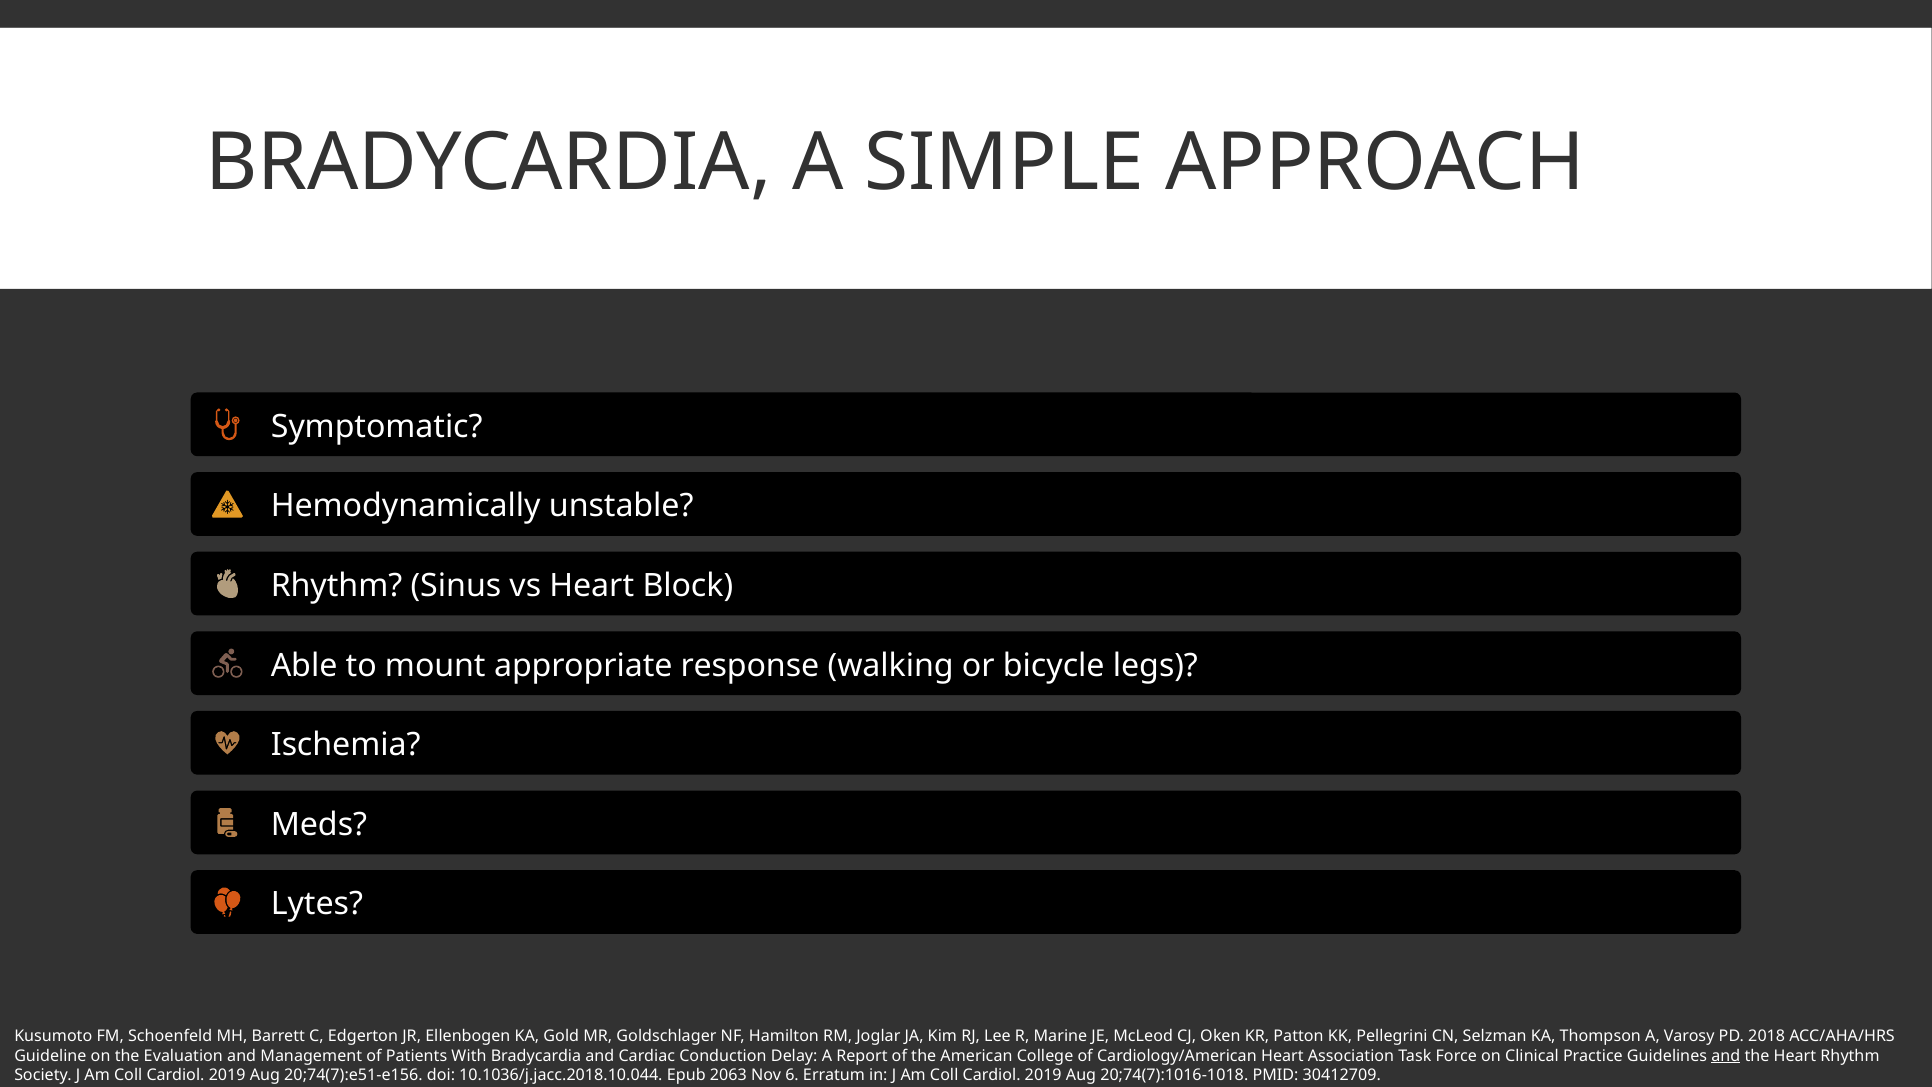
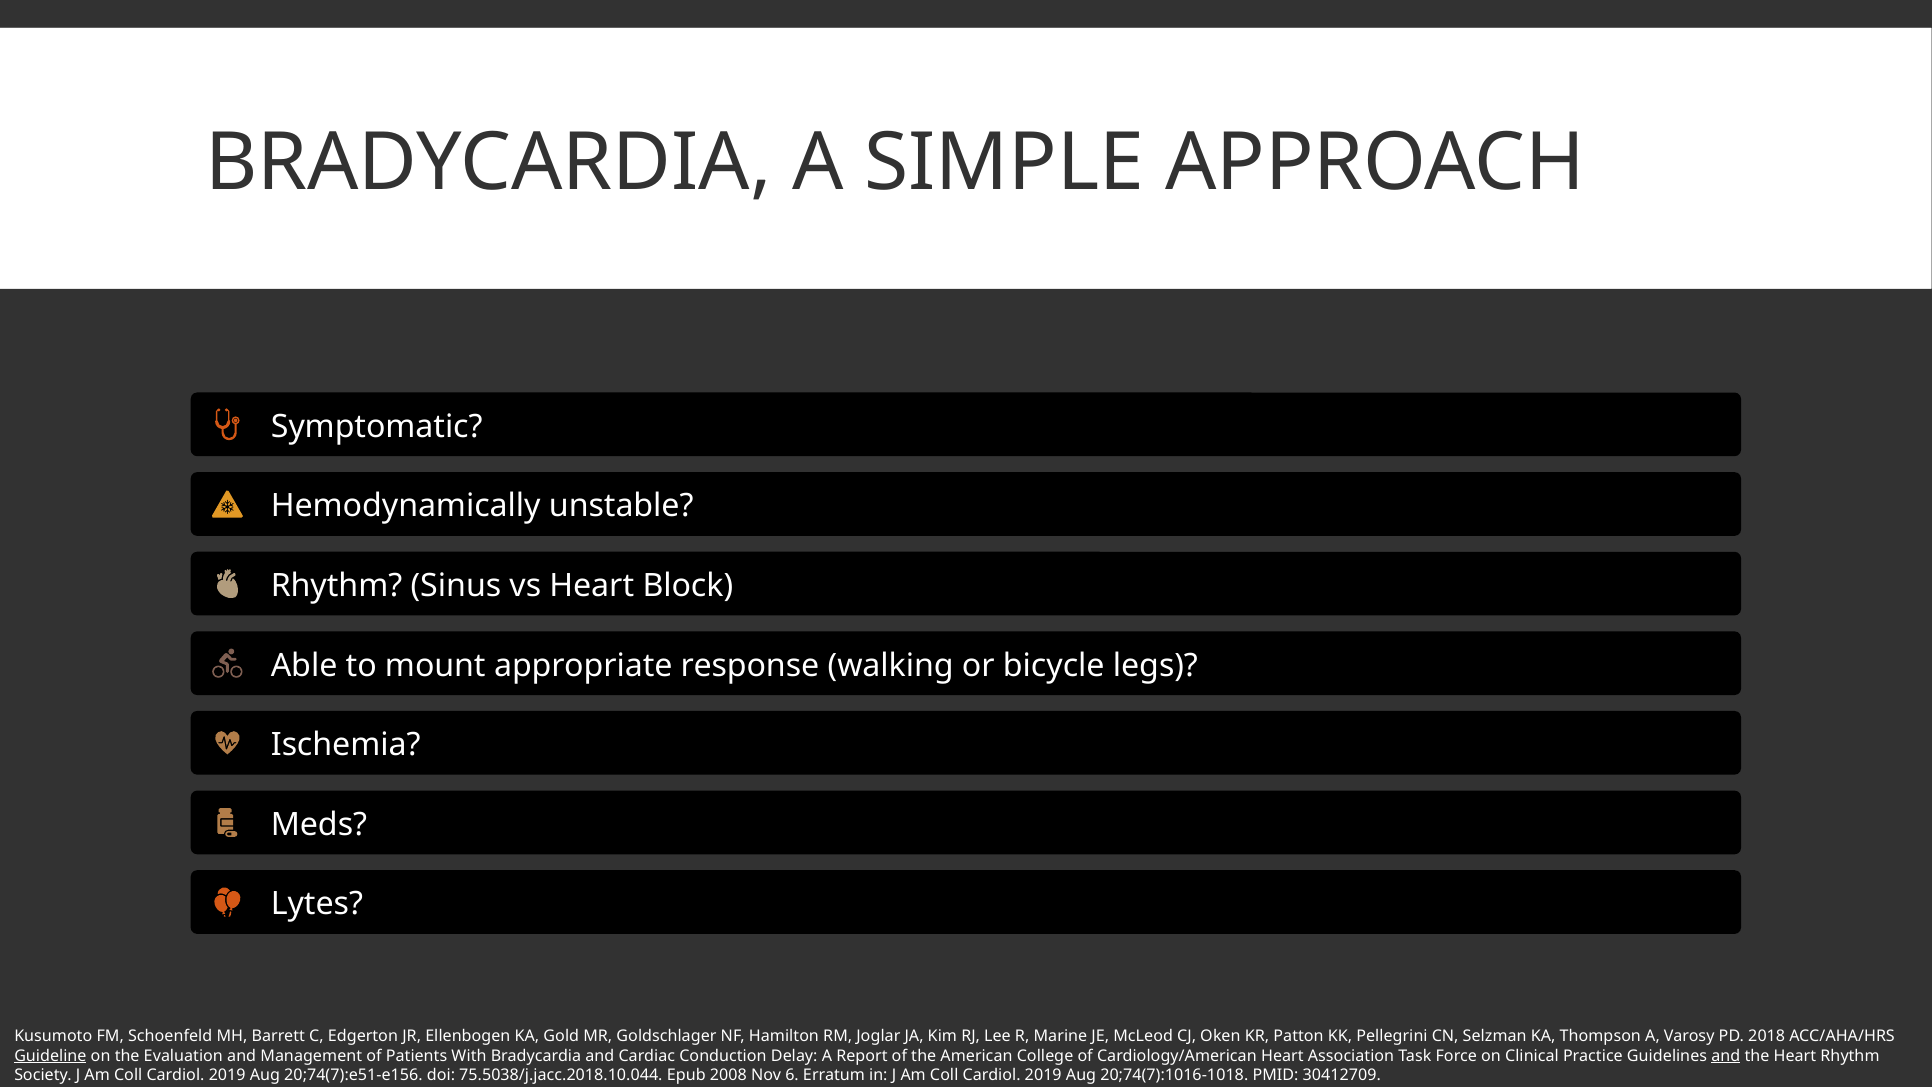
Guideline underline: none -> present (50, 1056)
10.1036/j.jacc.2018.10.044: 10.1036/j.jacc.2018.10.044 -> 75.5038/j.jacc.2018.10.044 (561, 1075)
2063: 2063 -> 2008 (728, 1075)
